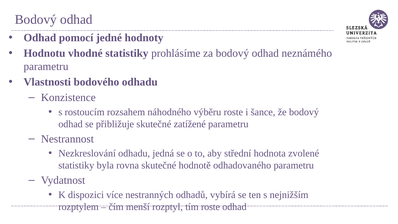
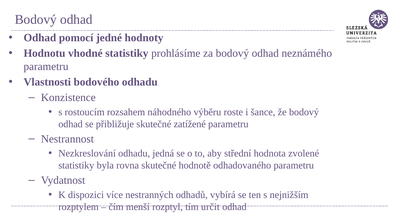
tím roste: roste -> určit (210, 207)
